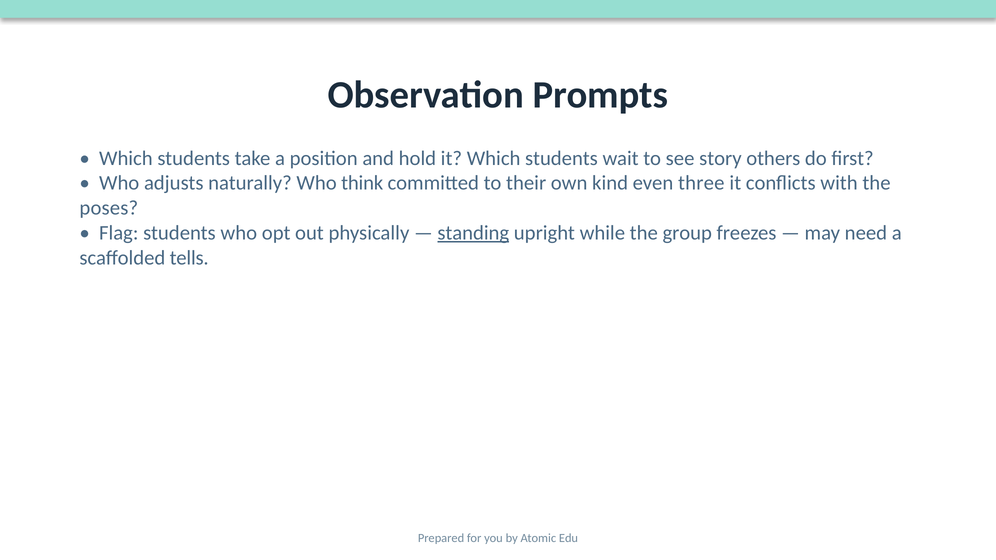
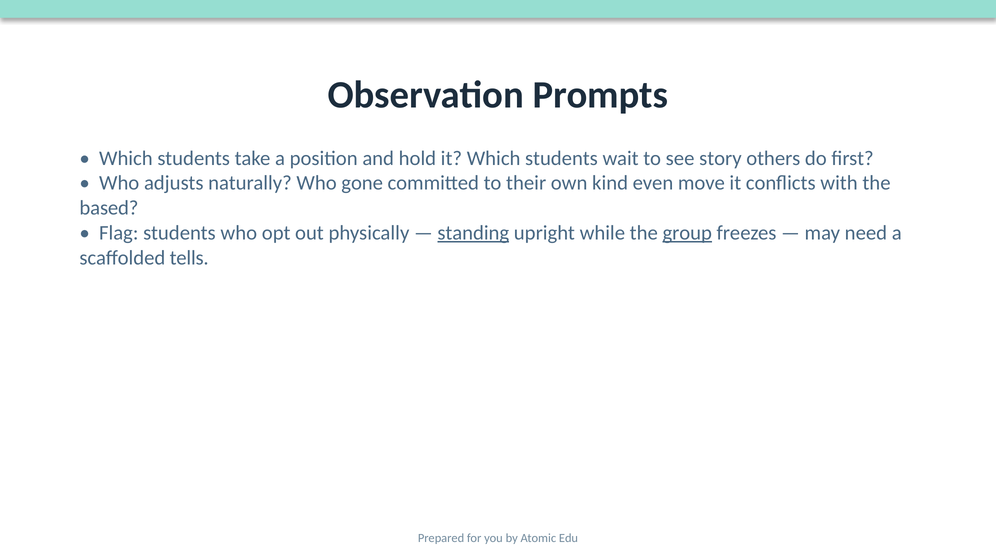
think: think -> gone (362, 183)
three: three -> move (701, 183)
poses: poses -> based (109, 208)
group underline: none -> present (687, 233)
